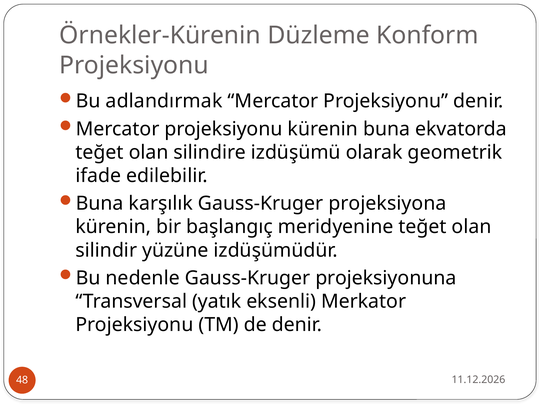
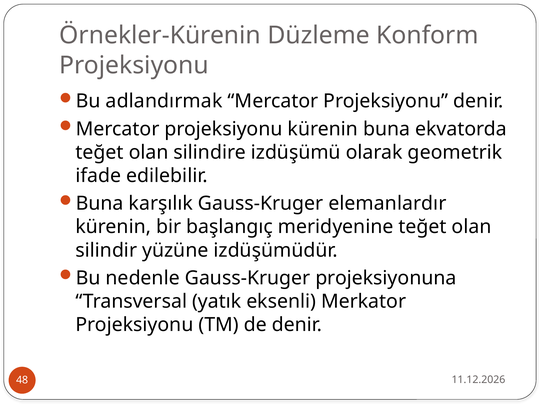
projeksiyona: projeksiyona -> elemanlardır (387, 203)
